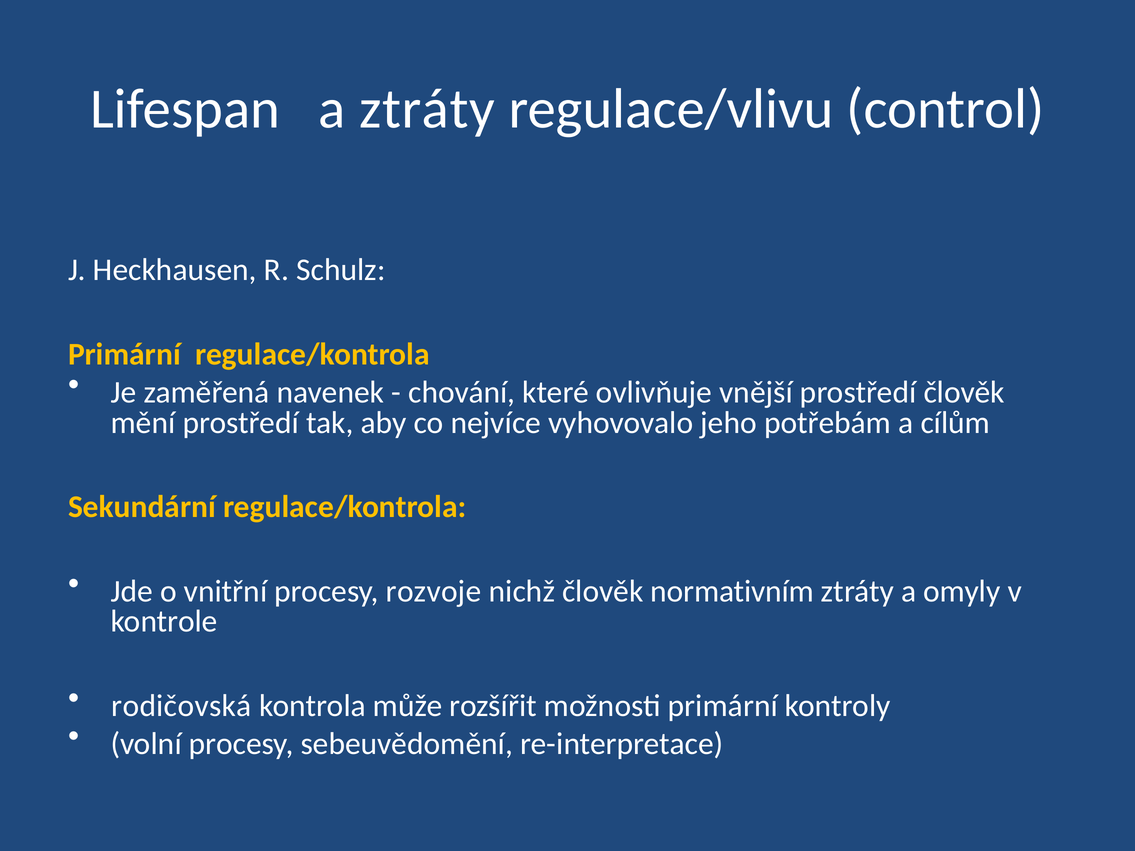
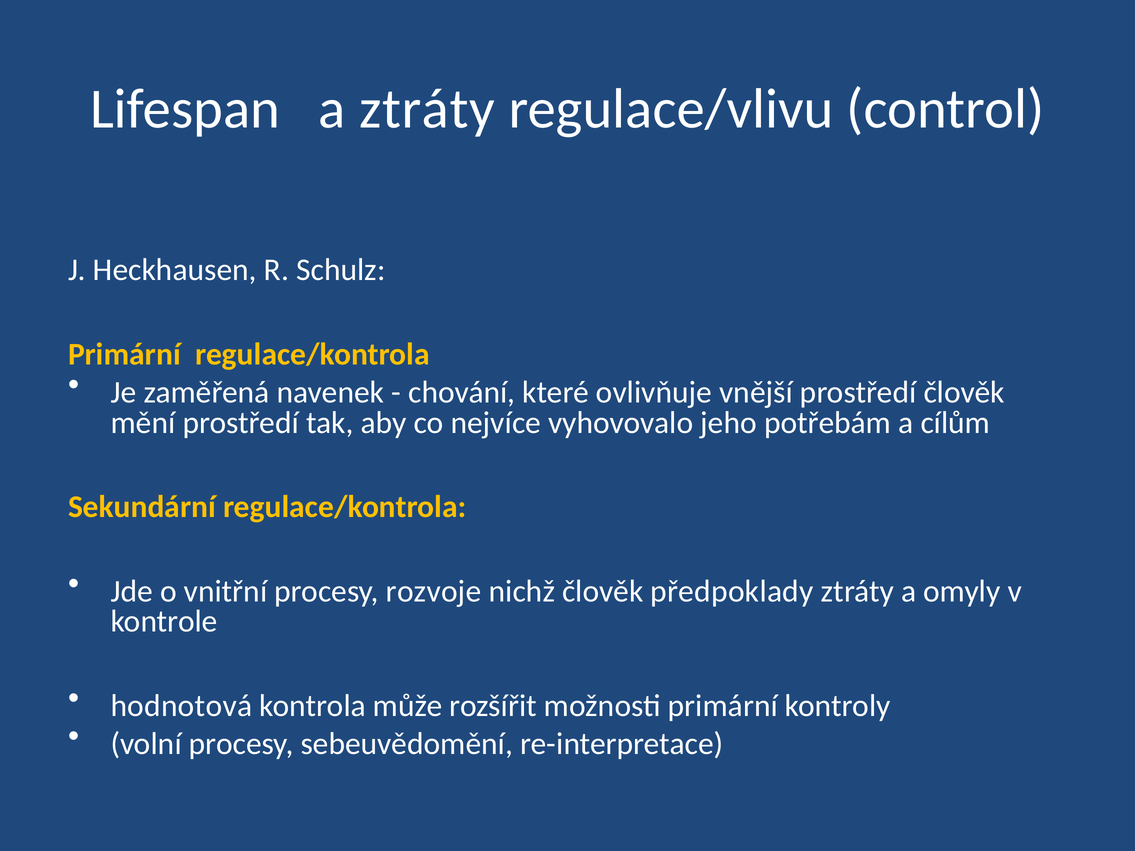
normativním: normativním -> předpoklady (732, 591)
rodičovská: rodičovská -> hodnotová (181, 706)
